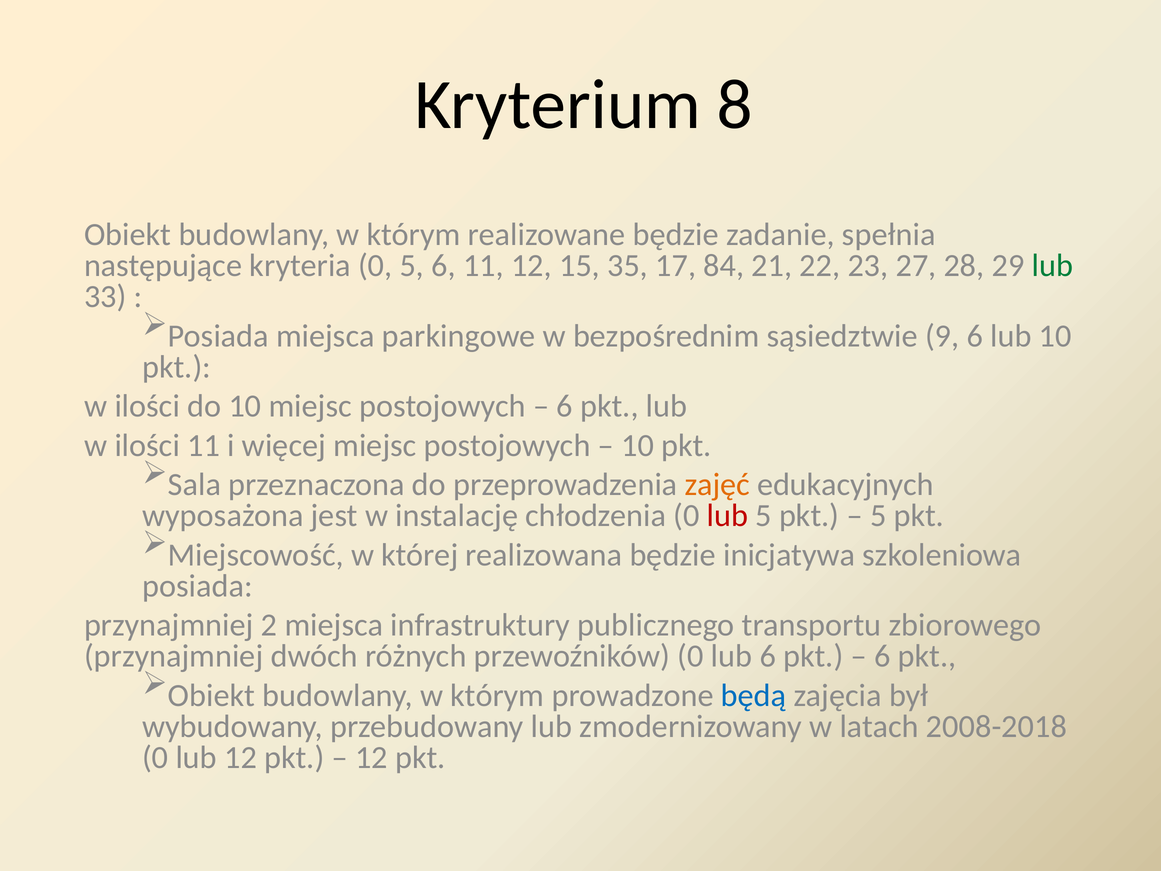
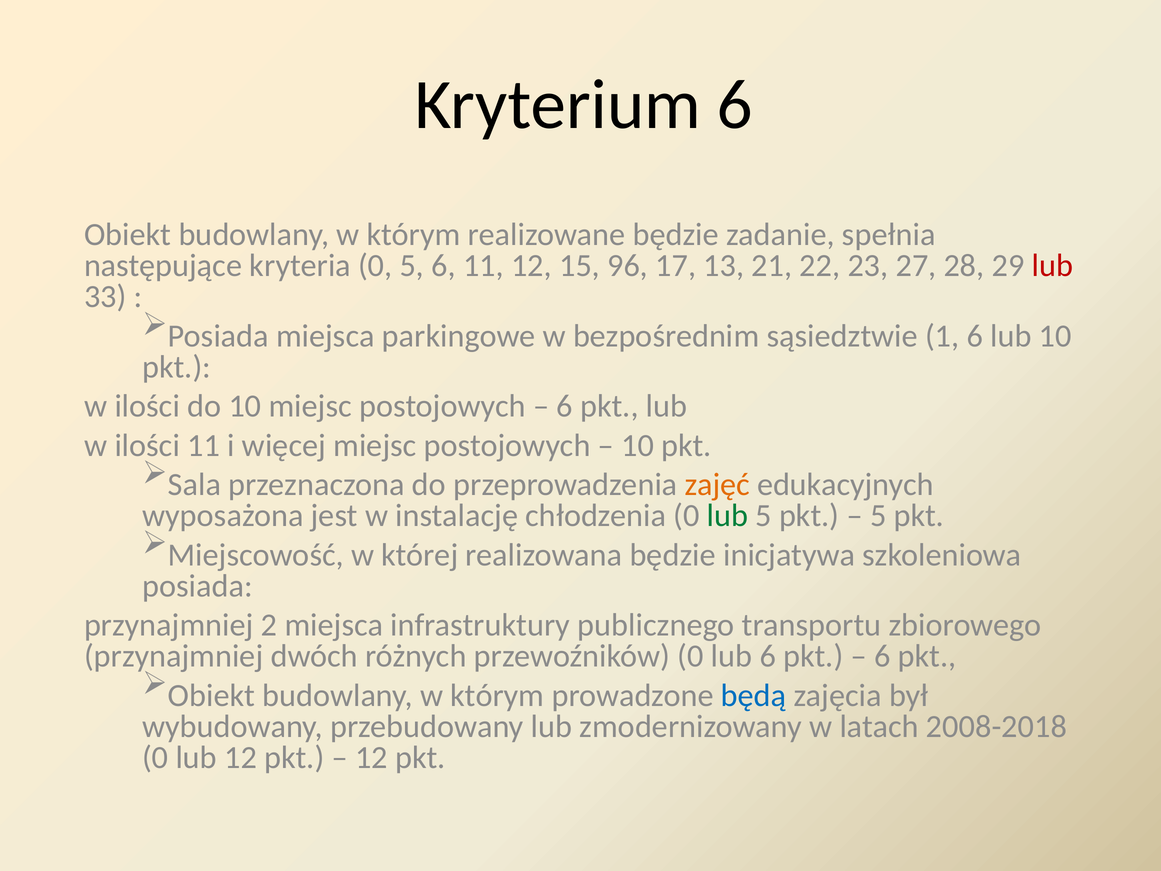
Kryterium 8: 8 -> 6 (735, 105)
35: 35 -> 96 (628, 266)
84: 84 -> 13 (724, 266)
lub colour: green -> red (1052, 266)
9: 9 -> 1 (942, 336)
lub colour: red -> green (727, 516)
